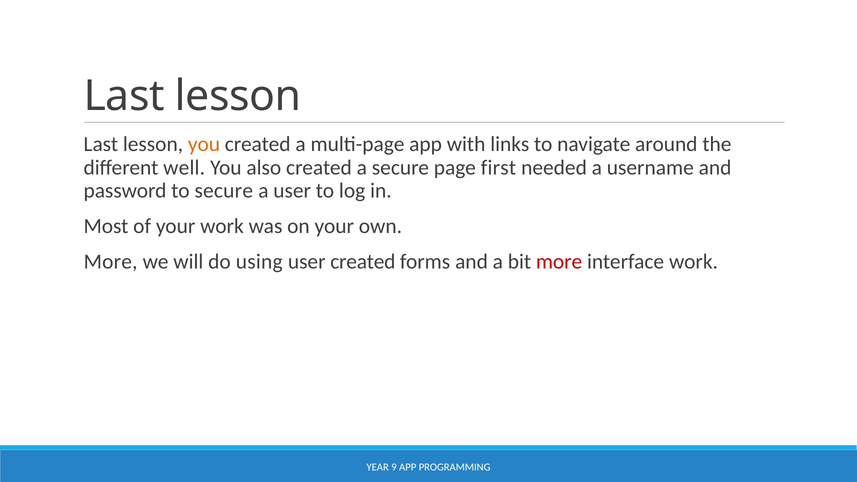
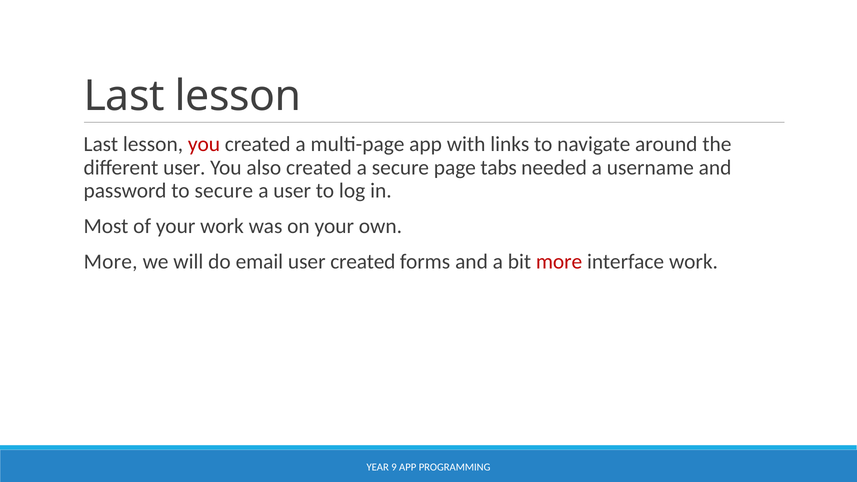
you colour: orange -> red (204, 144)
different well: well -> user (184, 168)
first: first -> tabs (499, 168)
using: using -> email (259, 262)
